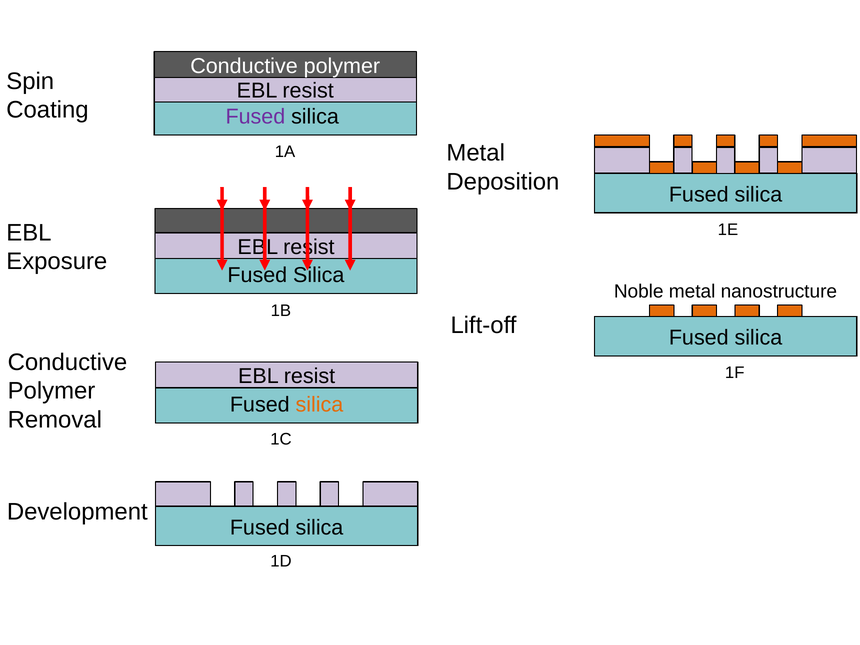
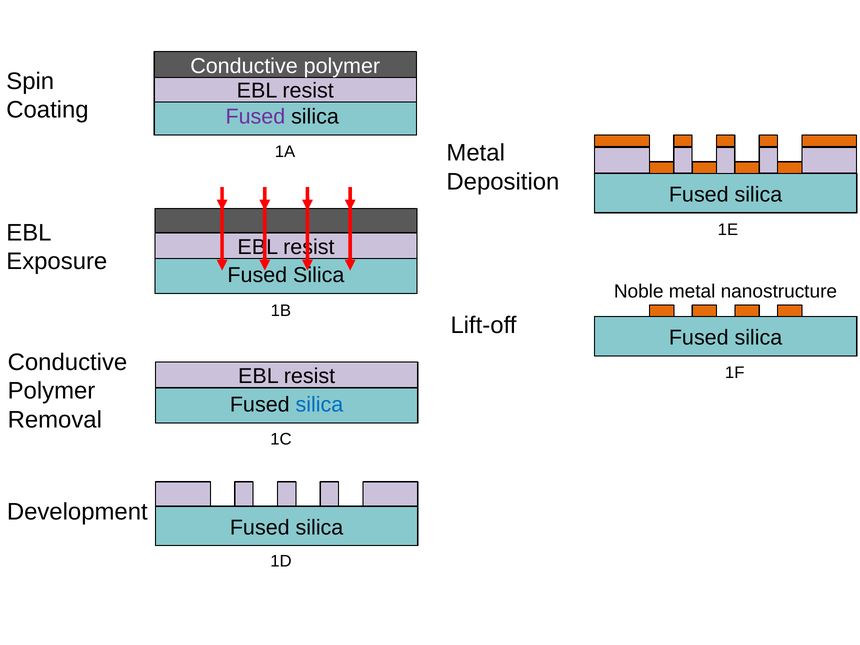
silica colour: orange -> blue (319, 405)
